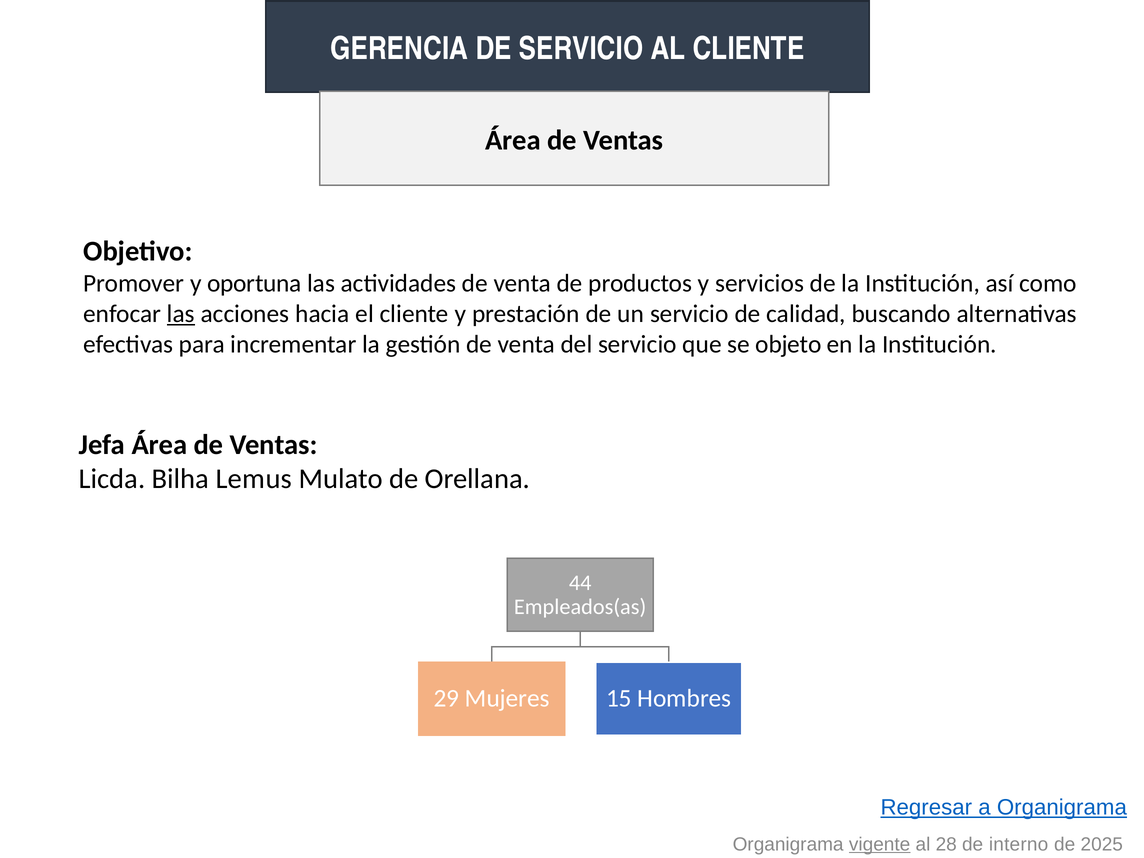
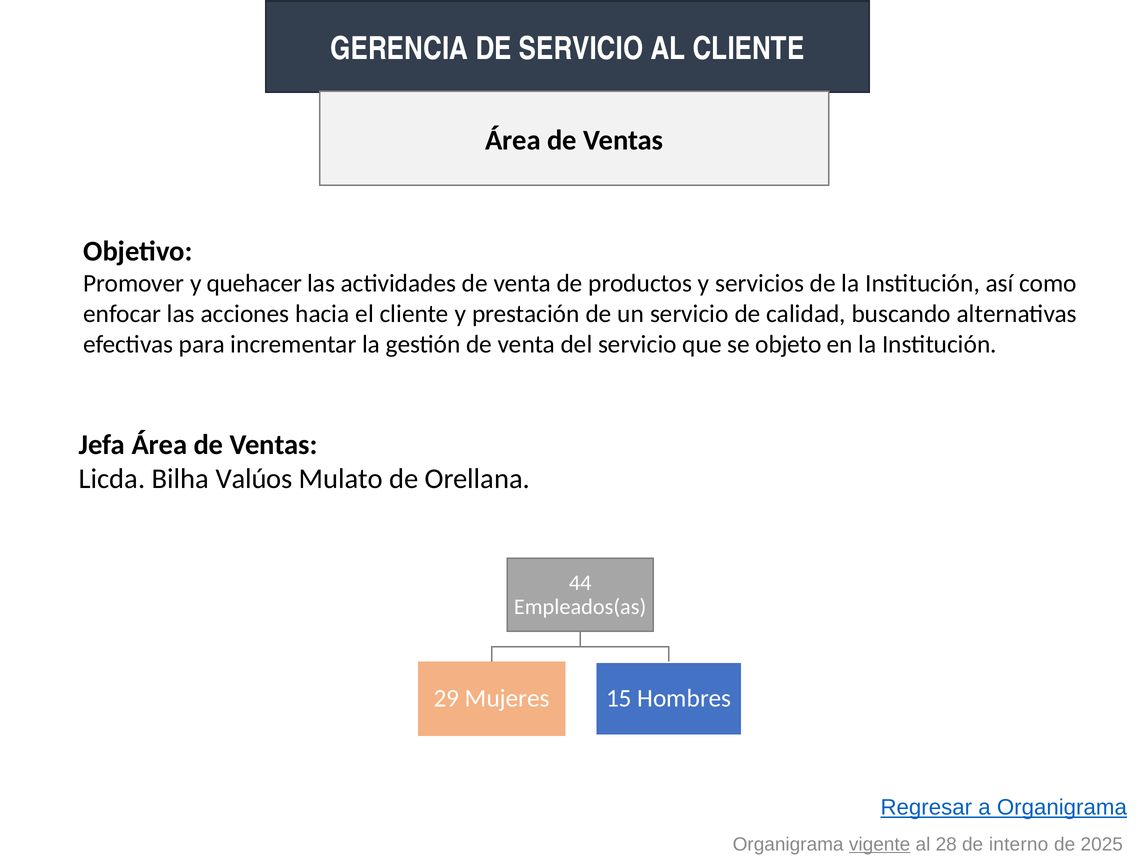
oportuna: oportuna -> quehacer (254, 283)
las underline: present -> none (181, 314)
Lemus: Lemus -> Valúos (254, 479)
